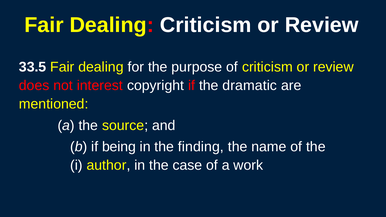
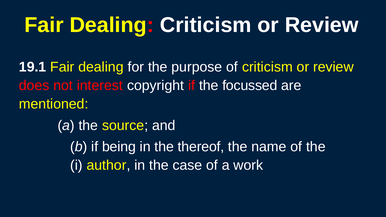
33.5: 33.5 -> 19.1 (33, 67)
dramatic: dramatic -> focussed (250, 85)
finding: finding -> thereof (201, 147)
